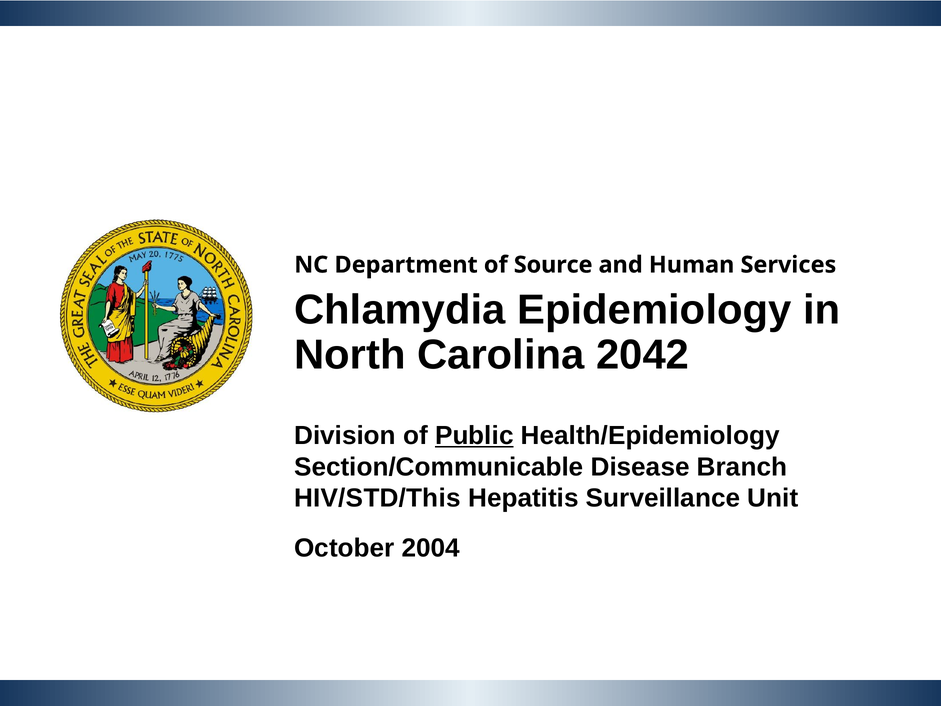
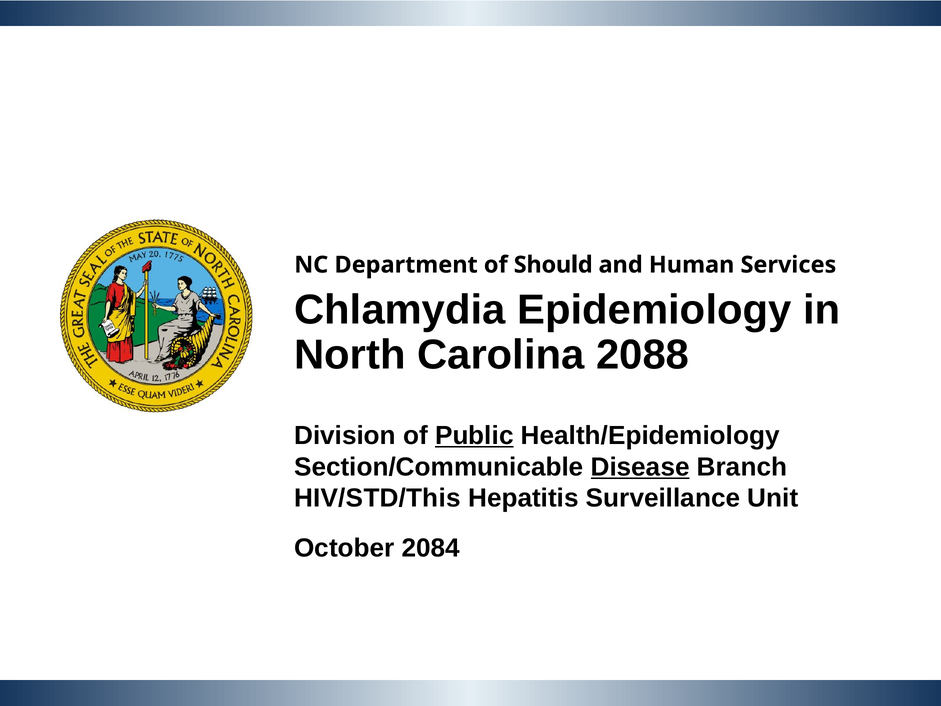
Source: Source -> Should (553, 265)
2042: 2042 -> 2088 (643, 355)
Disease underline: none -> present (640, 467)
2004: 2004 -> 2084 (431, 548)
